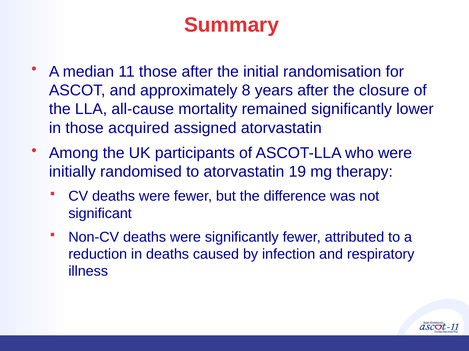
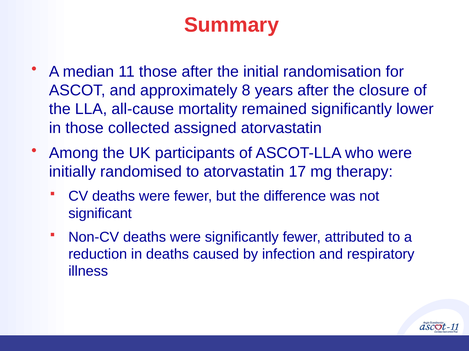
acquired: acquired -> collected (139, 128)
19: 19 -> 17 (297, 172)
